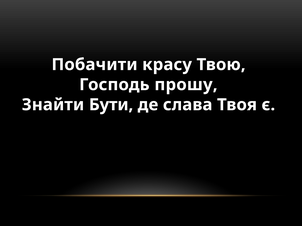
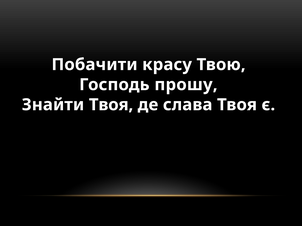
Знайти Бути: Бути -> Твоя (111, 105)
